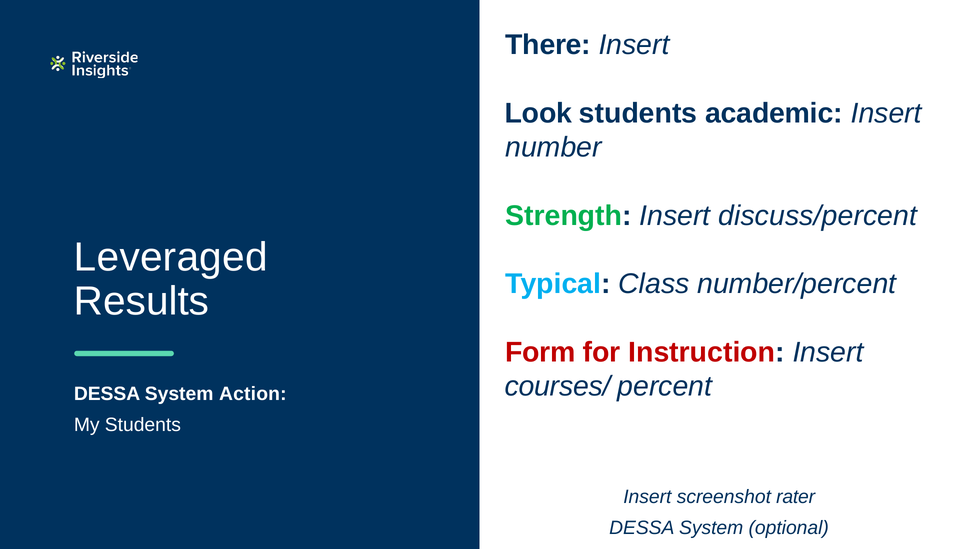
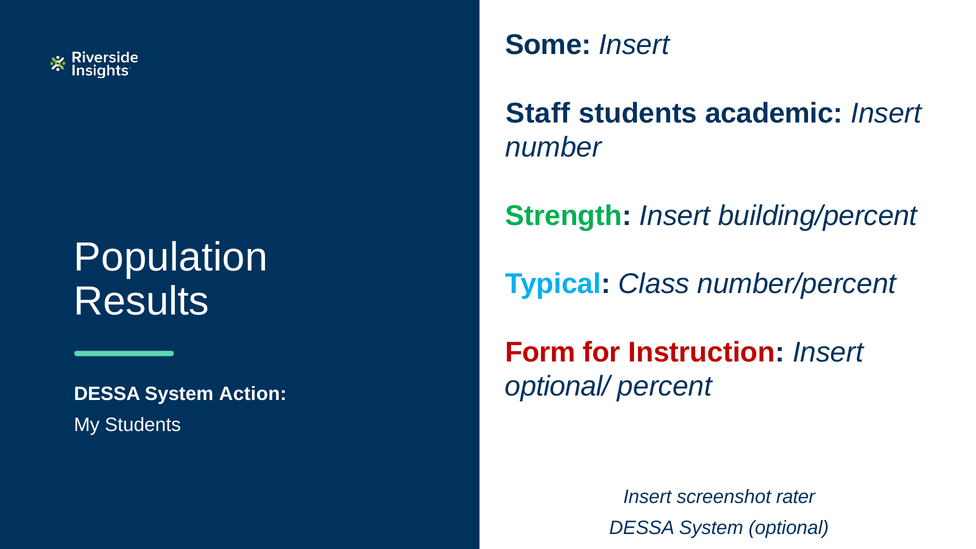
There: There -> Some (548, 45)
Look: Look -> Staff (538, 113)
discuss/percent: discuss/percent -> building/percent (818, 216)
Leveraged: Leveraged -> Population (171, 257)
courses/: courses/ -> optional/ (558, 387)
